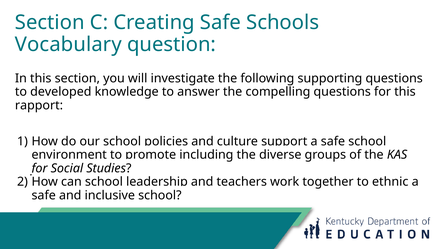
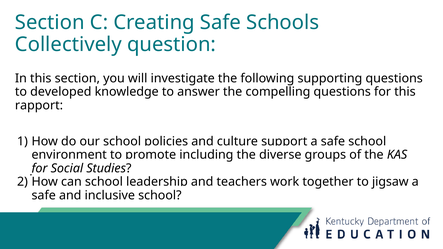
Vocabulary: Vocabulary -> Collectively (68, 44)
ethnic: ethnic -> jigsaw (390, 182)
